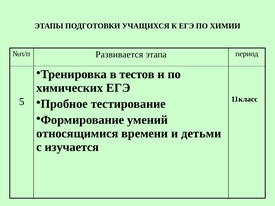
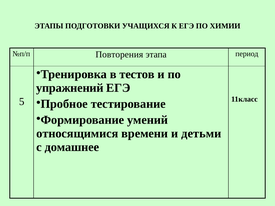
Развивается: Развивается -> Повторения (119, 55)
химических: химических -> упражнений (70, 88)
изучается: изучается -> домашнее (72, 147)
